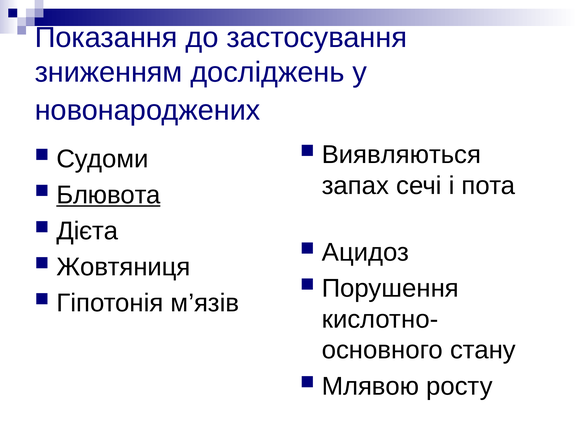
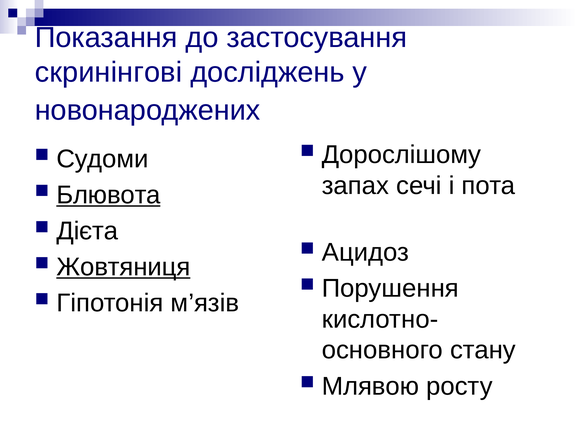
зниженням: зниженням -> скринінгові (108, 72)
Виявляються: Виявляються -> Дорослішому (401, 155)
Жовтяниця underline: none -> present (123, 267)
